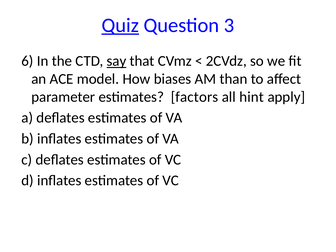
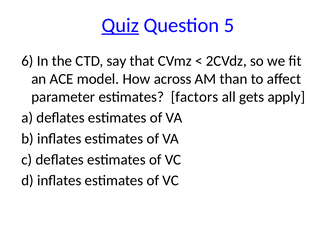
3: 3 -> 5 (229, 25)
say underline: present -> none (116, 61)
biases: biases -> across (173, 79)
hint: hint -> gets (252, 97)
